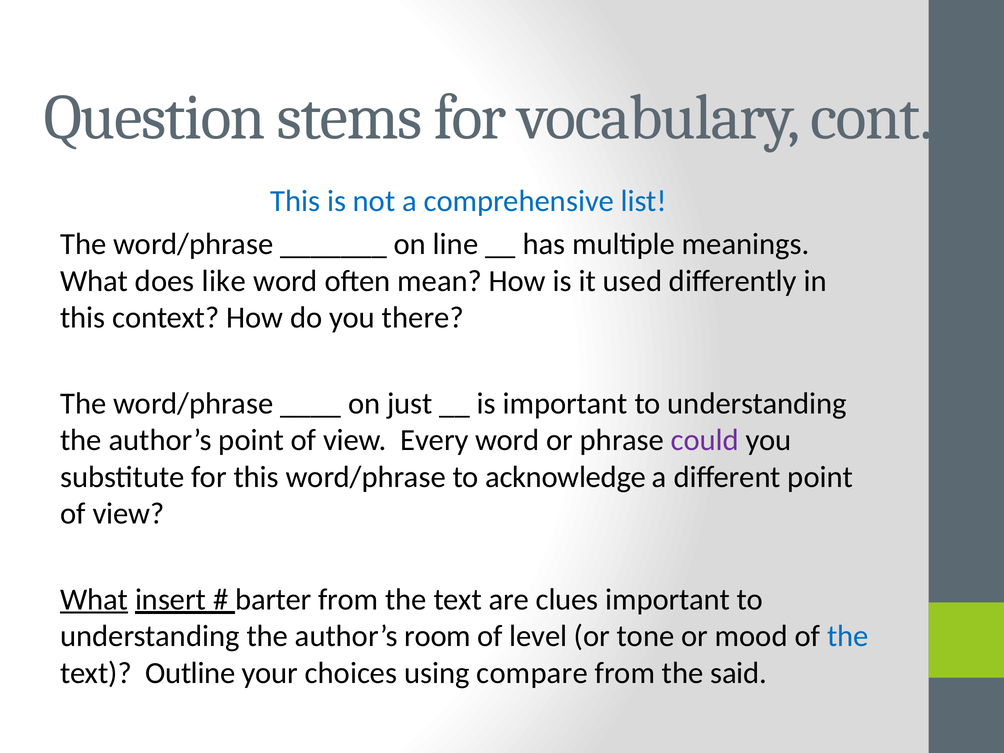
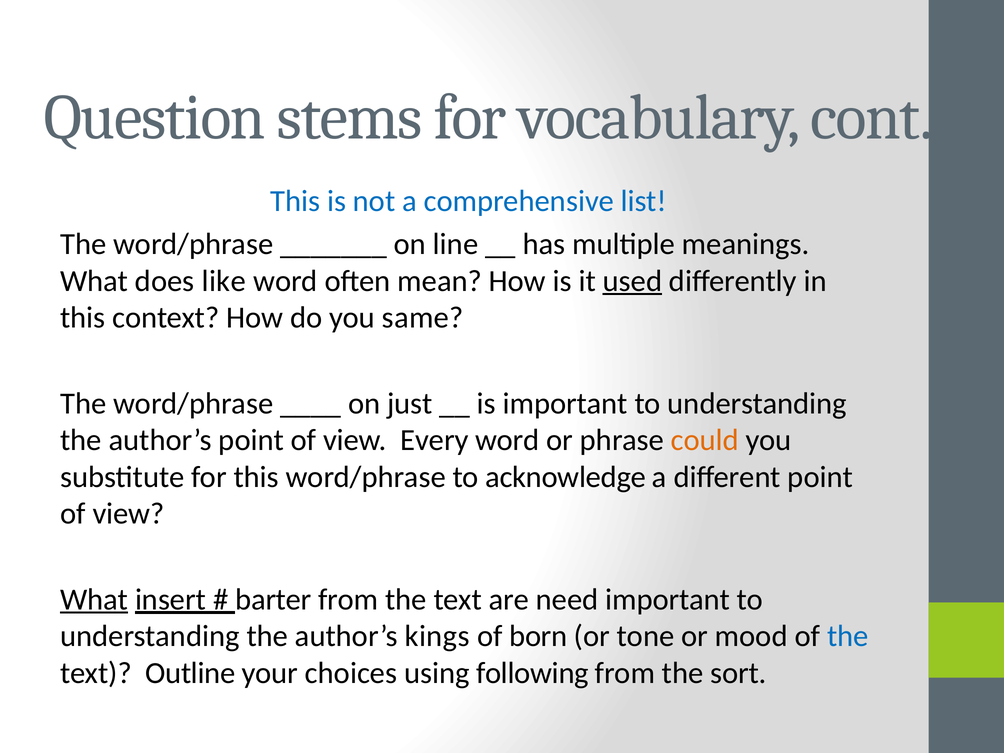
used underline: none -> present (632, 281)
there: there -> same (423, 318)
could colour: purple -> orange (705, 440)
clues: clues -> need (567, 599)
room: room -> kings (437, 636)
level: level -> born (538, 636)
compare: compare -> following (532, 673)
said: said -> sort (738, 673)
